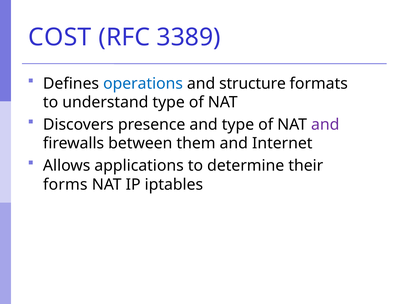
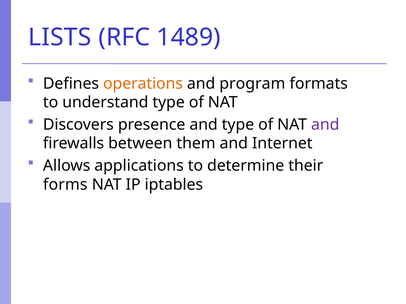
COST: COST -> LISTS (60, 37)
3389: 3389 -> 1489 (189, 37)
operations colour: blue -> orange (143, 84)
structure: structure -> program (252, 84)
